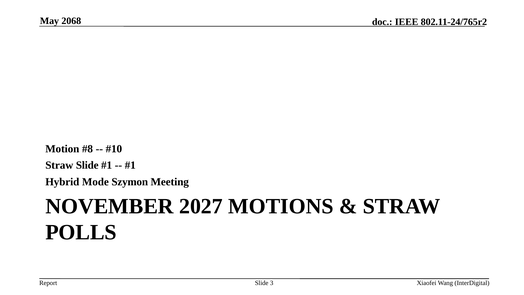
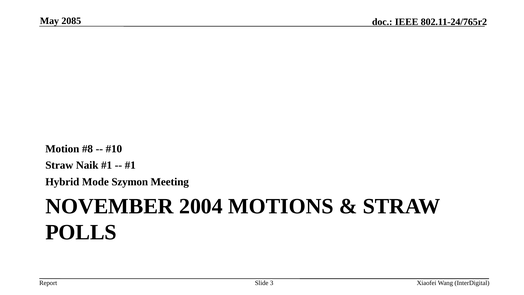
2068: 2068 -> 2085 (71, 21)
Straw Slide: Slide -> Naik (87, 165)
2027: 2027 -> 2004 (201, 206)
